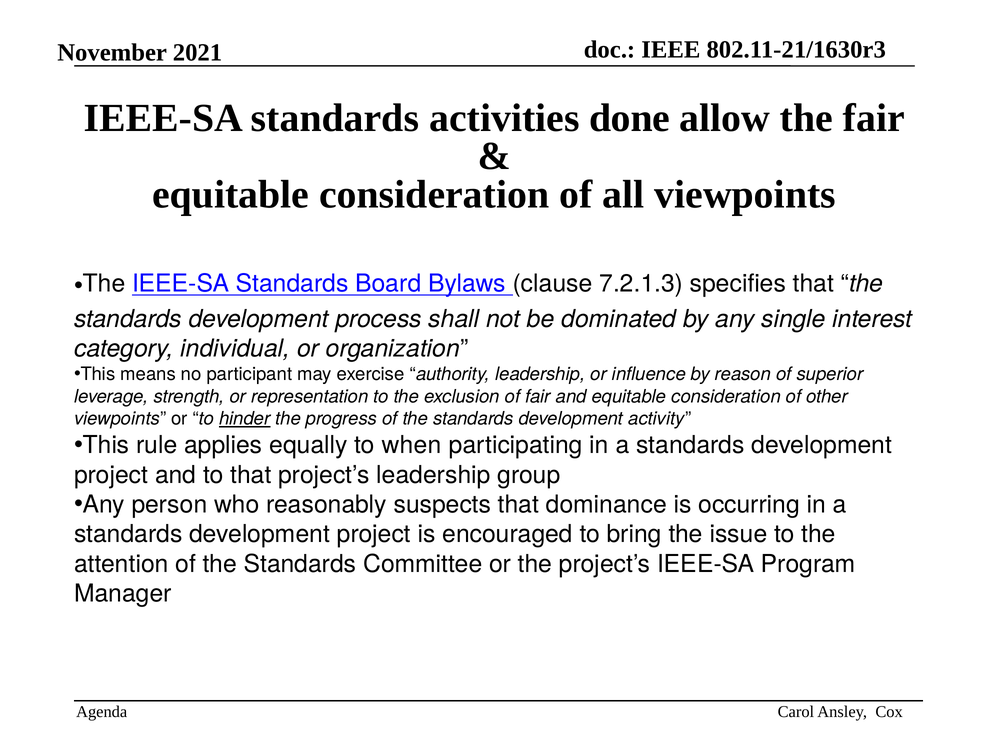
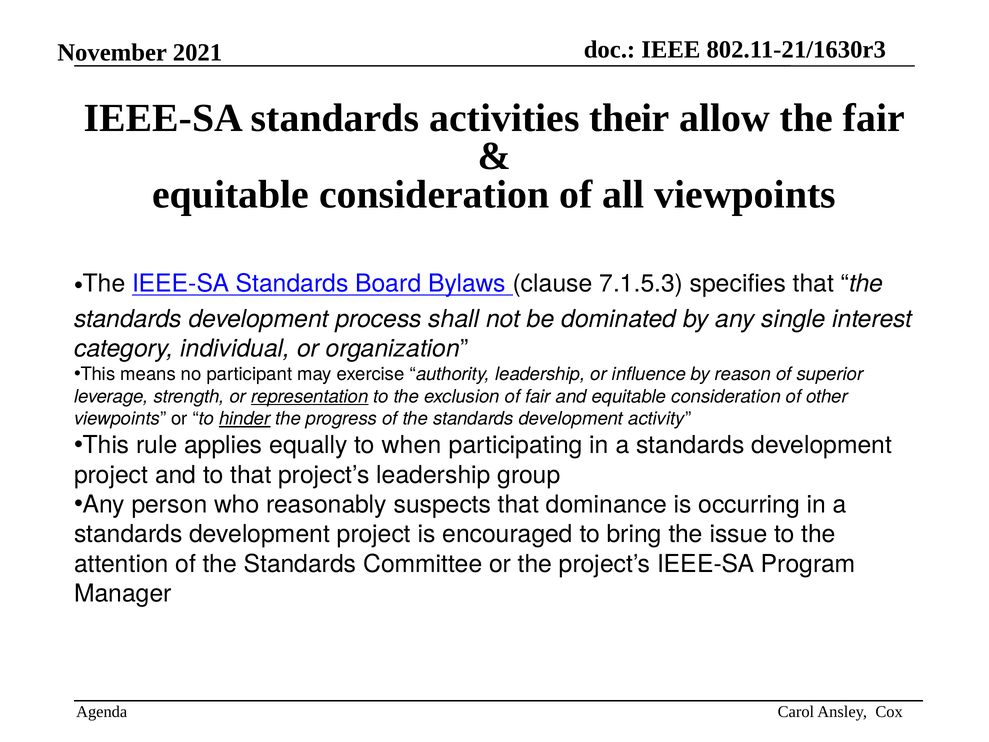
done: done -> their (630, 118)
7.2.1.3: 7.2.1.3 -> 7.1.5.3 (641, 284)
representation underline: none -> present (310, 396)
